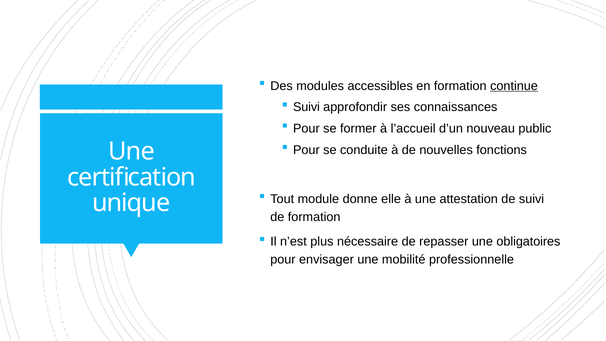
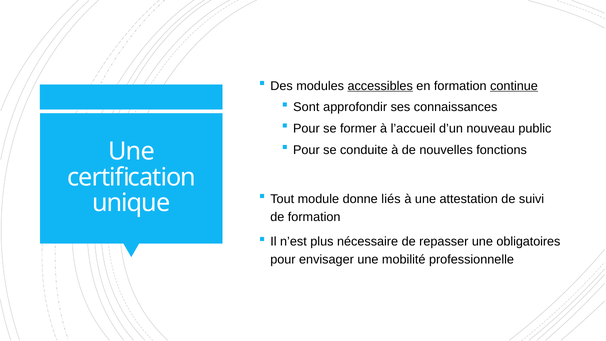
accessibles underline: none -> present (380, 86)
Suivi: Suivi -> Sont (306, 107)
elle: elle -> liés (391, 199)
